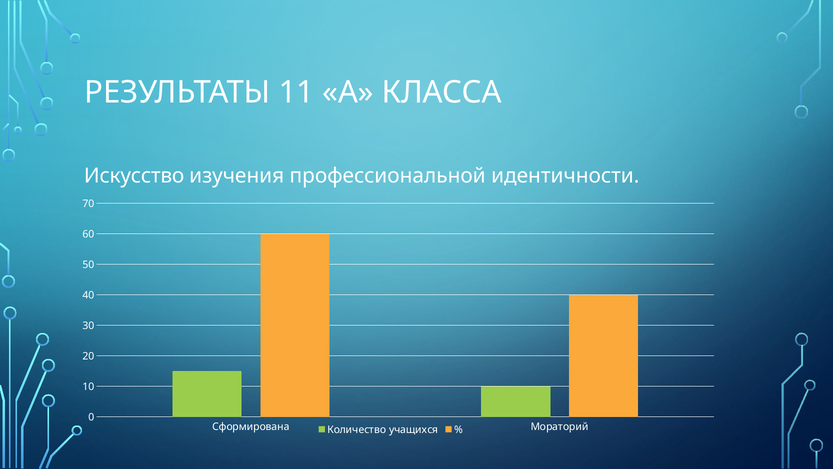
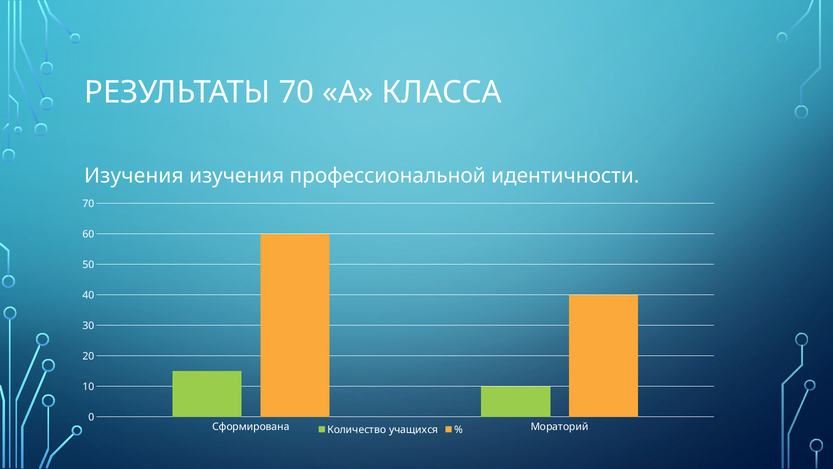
РЕЗУЛЬТАТЫ 11: 11 -> 70 (296, 93)
Искусство: Искусство -> Изучения (134, 176)
